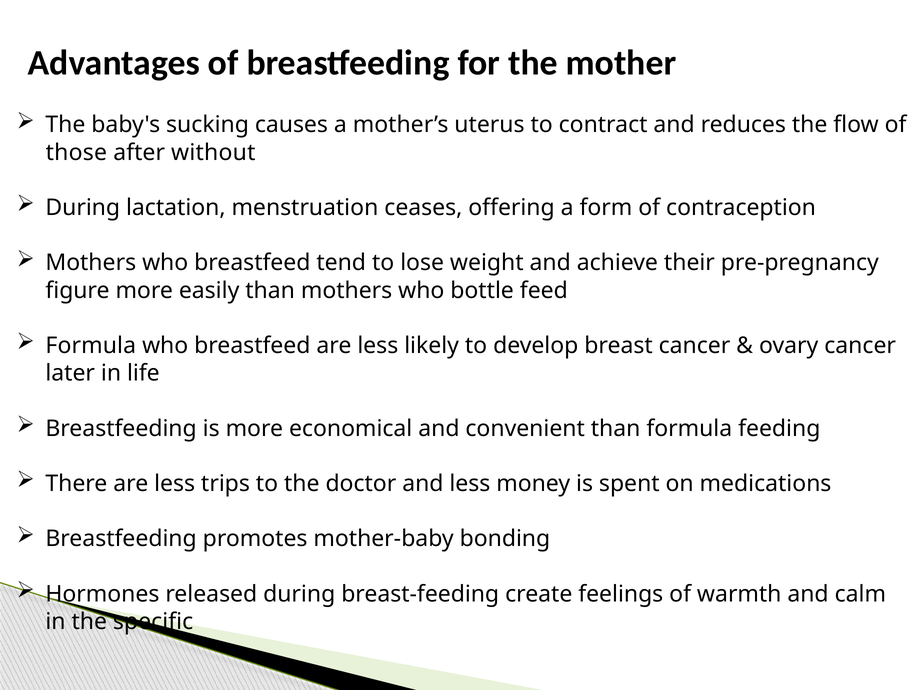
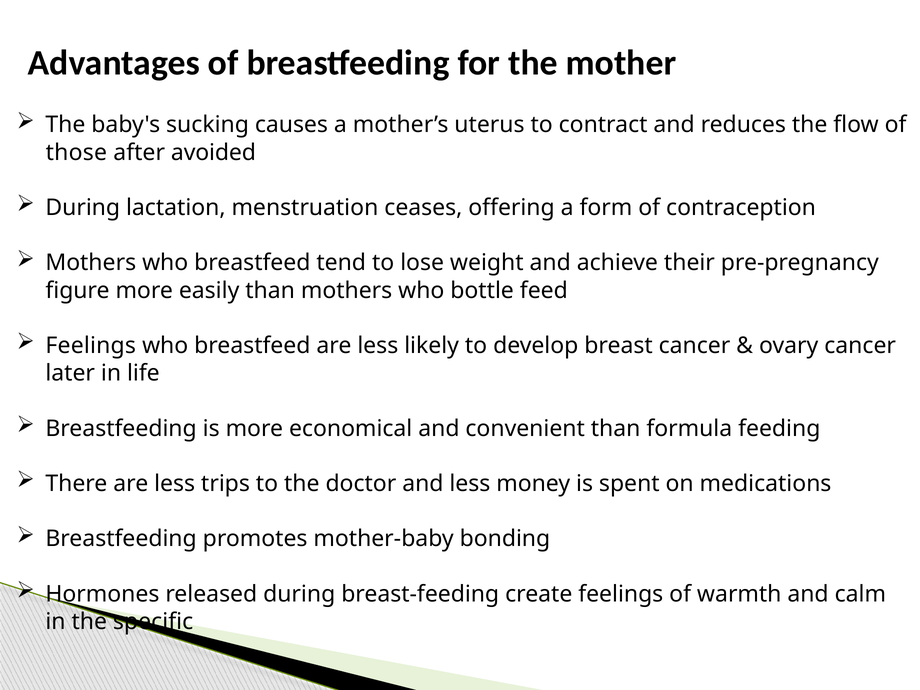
without: without -> avoided (213, 152)
Formula: Formula -> Feelings (91, 346)
